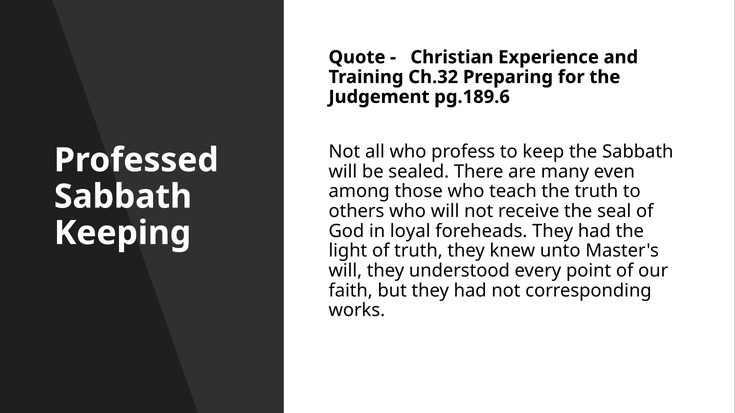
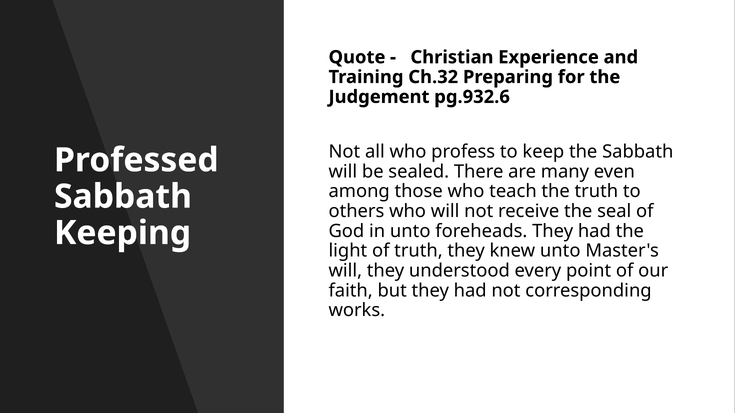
pg.189.6: pg.189.6 -> pg.932.6 (472, 97)
in loyal: loyal -> unto (410, 231)
